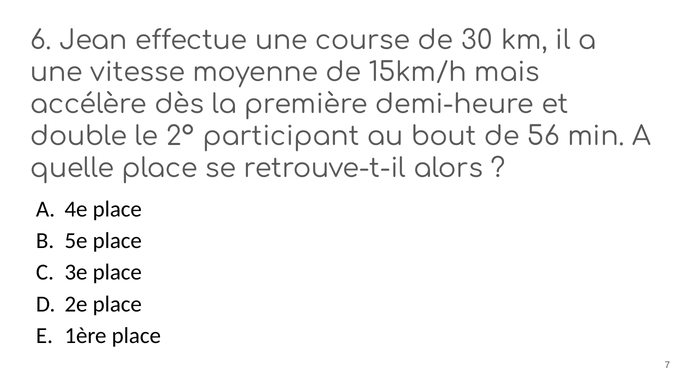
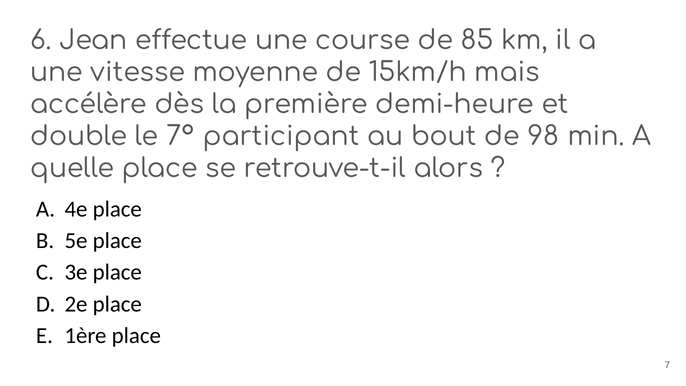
30: 30 -> 85 (477, 40)
2°: 2° -> 7° (180, 136)
56: 56 -> 98 (544, 136)
